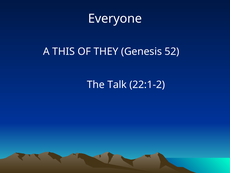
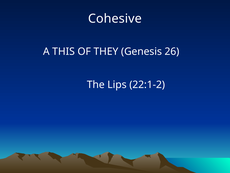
Everyone: Everyone -> Cohesive (115, 18)
52: 52 -> 26 (172, 51)
Talk: Talk -> Lips (117, 85)
